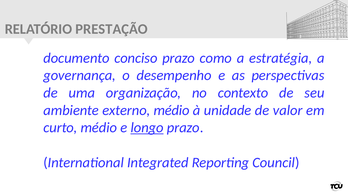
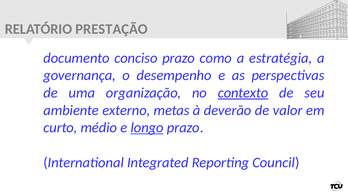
contexto underline: none -> present (243, 93)
externo médio: médio -> metas (172, 110)
unidade: unidade -> deverão (228, 110)
